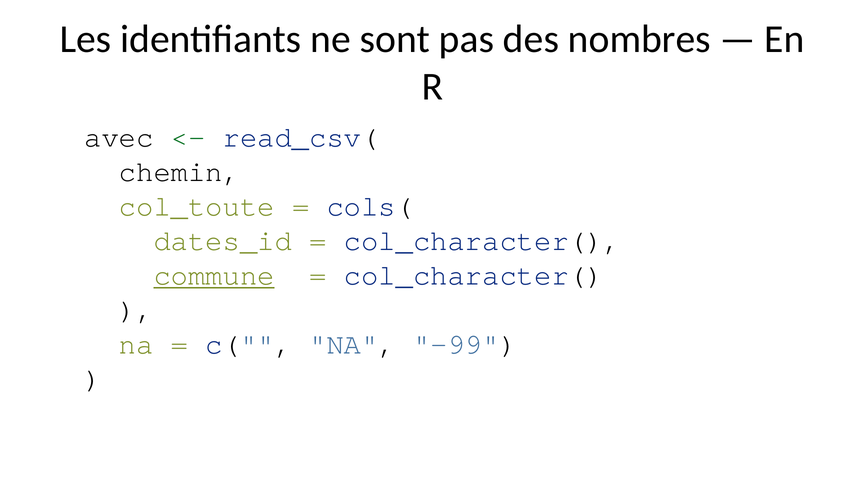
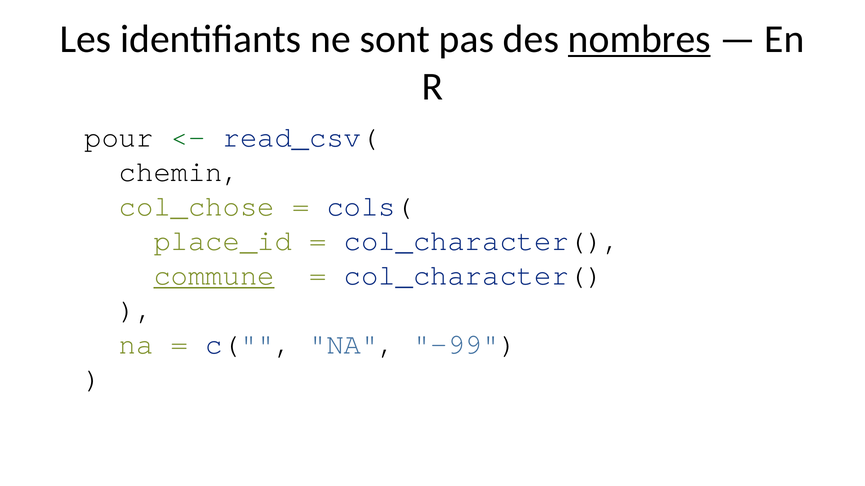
nombres underline: none -> present (639, 39)
avec: avec -> pour (119, 137)
col_toute: col_toute -> col_chose (197, 206)
dates_id: dates_id -> place_id (223, 241)
